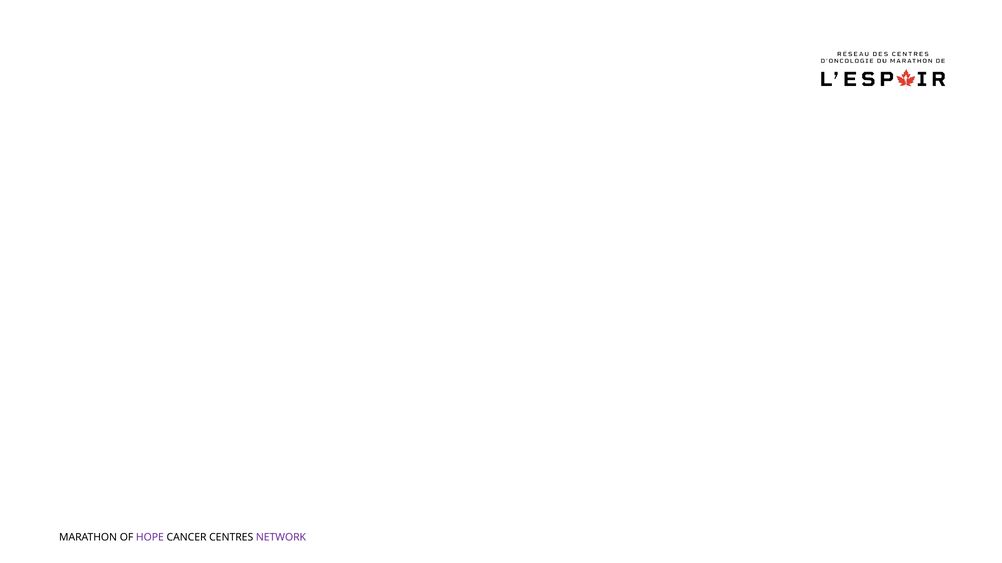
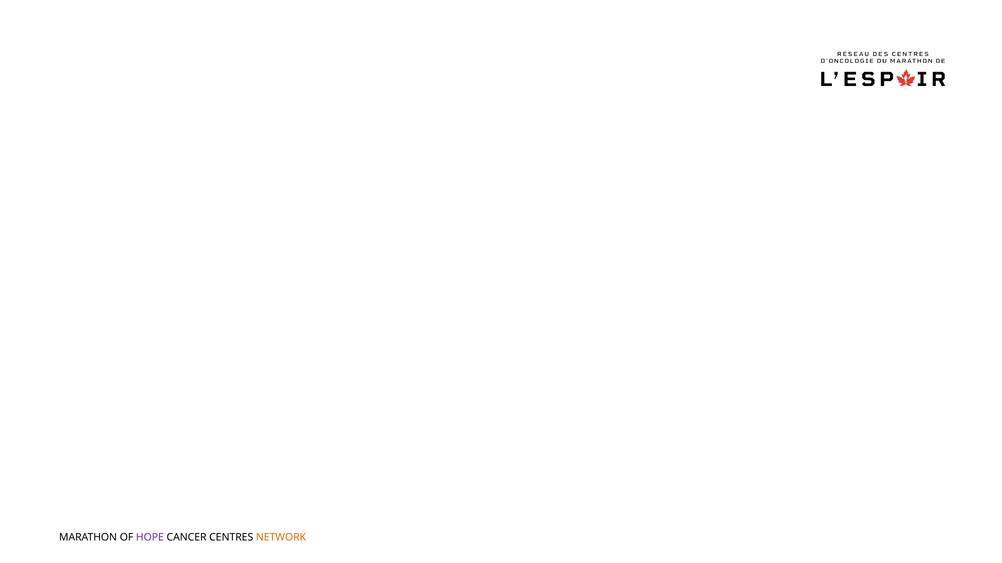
NETWORK colour: purple -> orange (281, 538)
